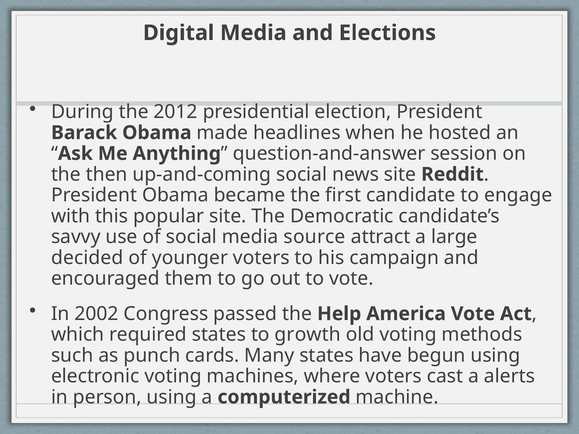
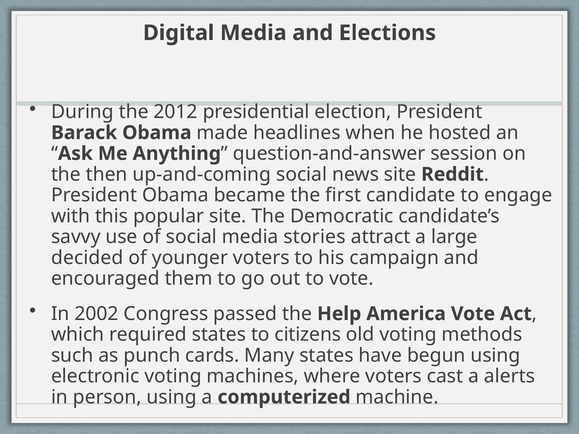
source: source -> stories (315, 237)
growth: growth -> citizens (308, 335)
